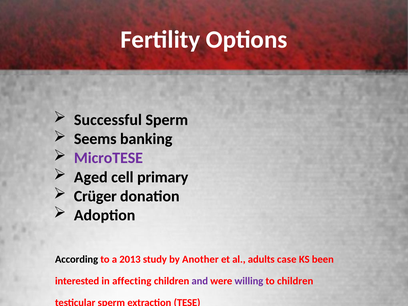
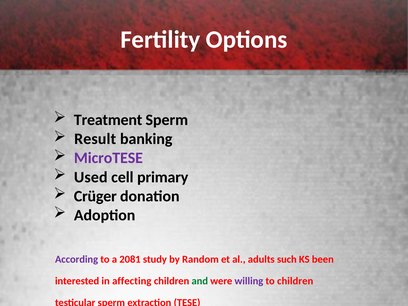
Successful: Successful -> Treatment (108, 120)
Seems: Seems -> Result (95, 139)
Aged: Aged -> Used (91, 177)
According colour: black -> purple (77, 259)
2013: 2013 -> 2081 (130, 259)
Another: Another -> Random (200, 259)
case: case -> such (287, 259)
and colour: purple -> green (200, 281)
